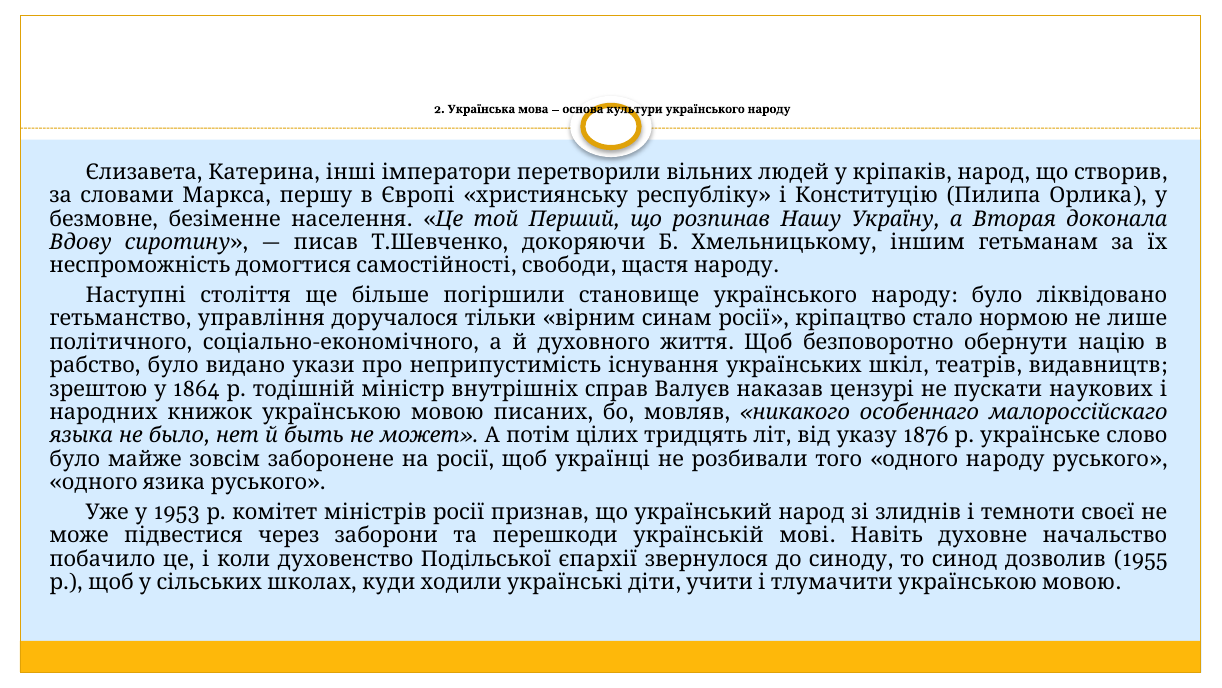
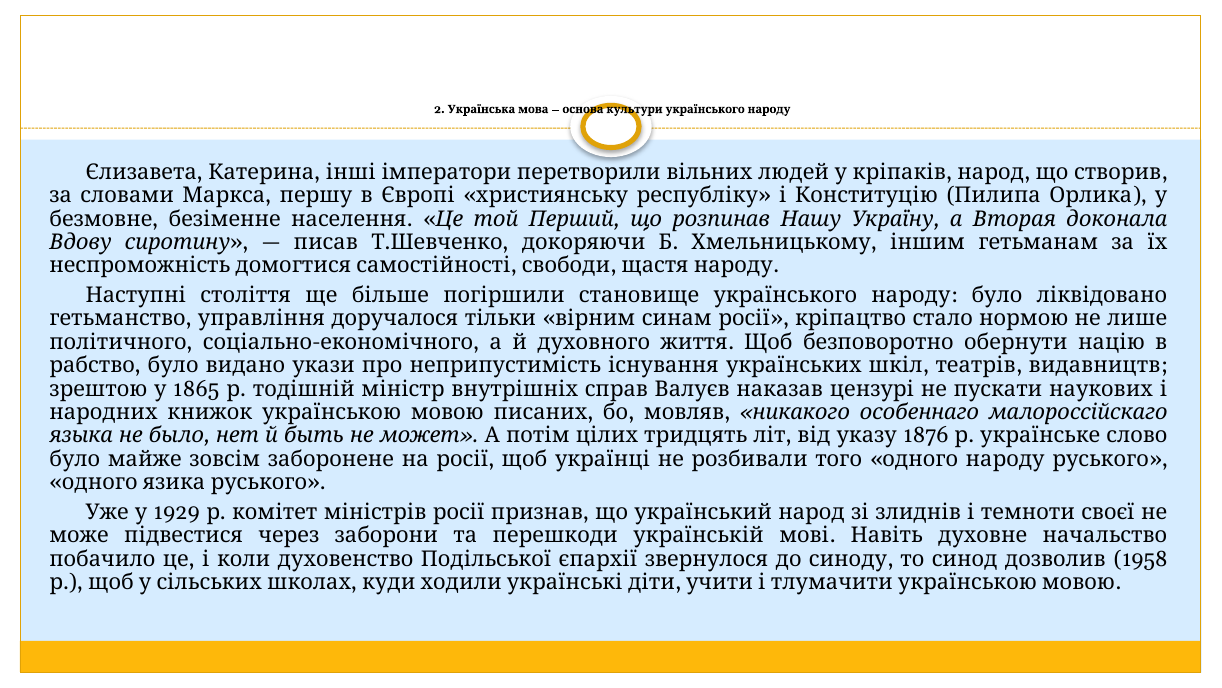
1864: 1864 -> 1865 (196, 389)
1953: 1953 -> 1929 (177, 512)
1955: 1955 -> 1958 (1141, 559)
